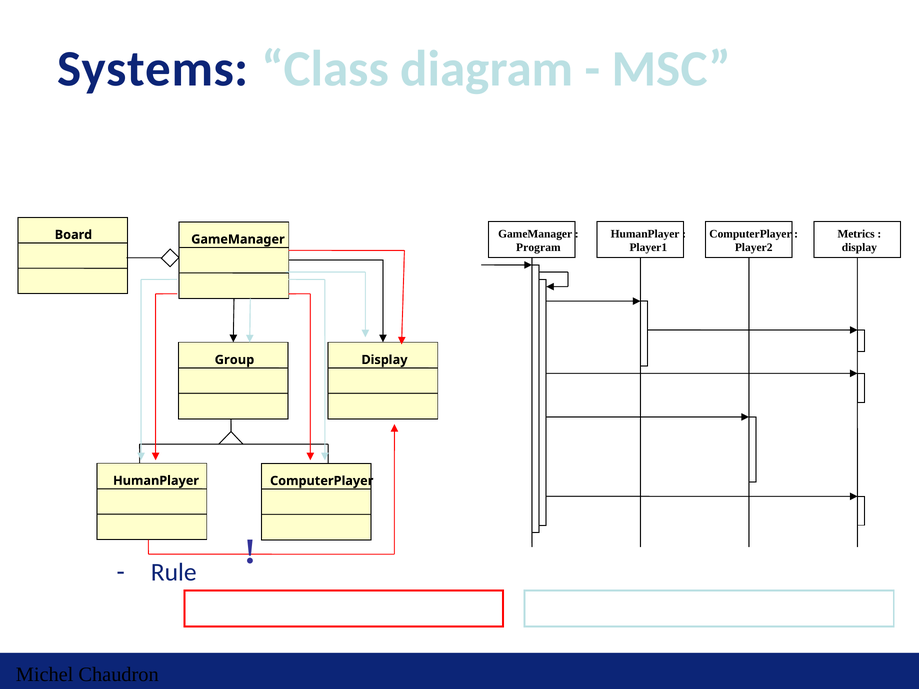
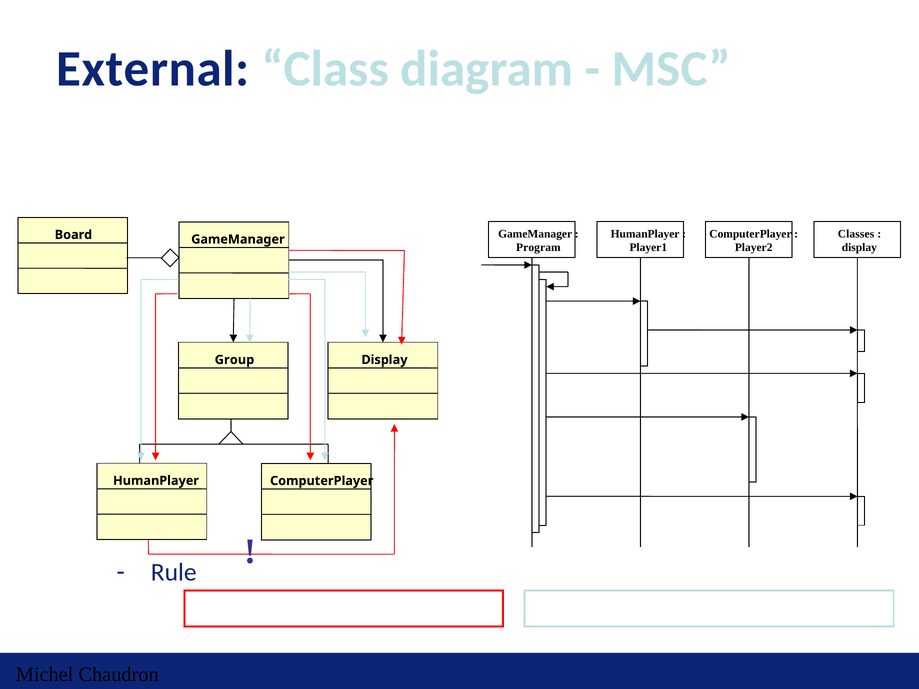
Systems: Systems -> External (153, 69)
Metrics: Metrics -> Classes (856, 234)
